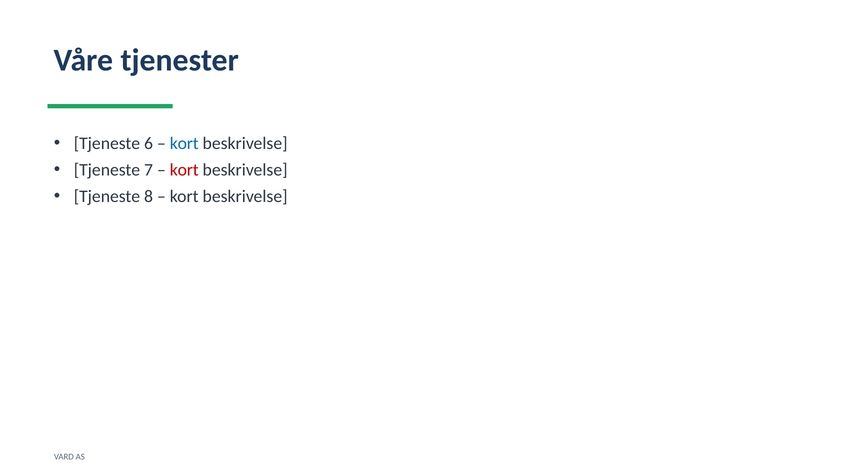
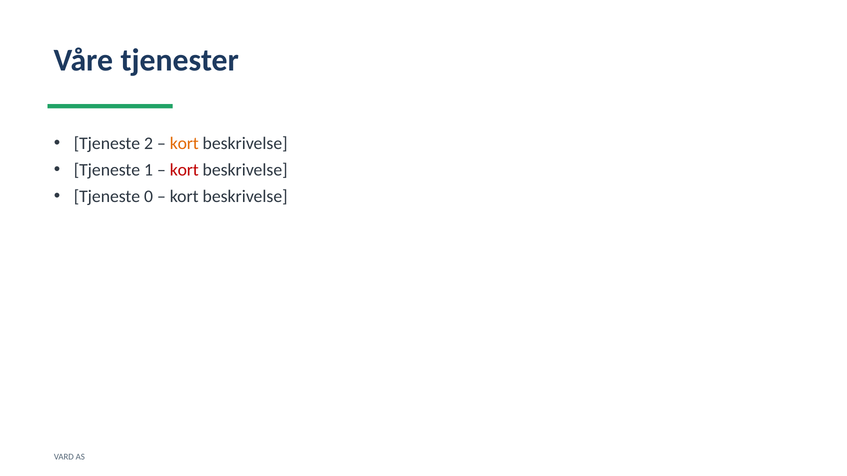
6: 6 -> 2 (148, 143)
kort colour: blue -> orange (184, 143)
7: 7 -> 1 (148, 170)
8: 8 -> 0 (148, 196)
